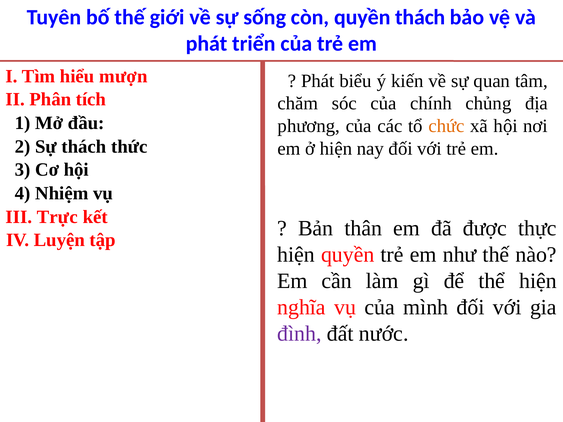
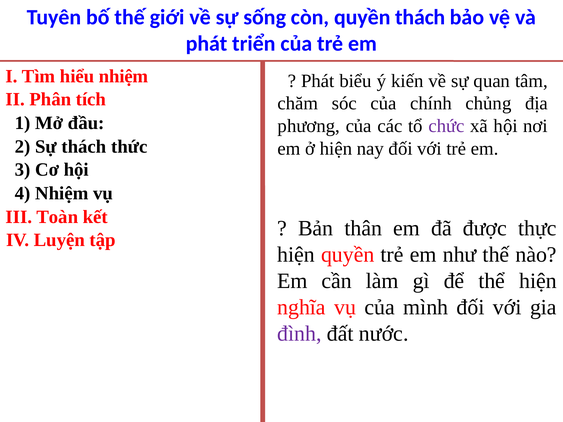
hiểu mượn: mượn -> nhiệm (124, 76)
chức colour: orange -> purple (446, 126)
Trực: Trực -> Toàn (57, 217)
